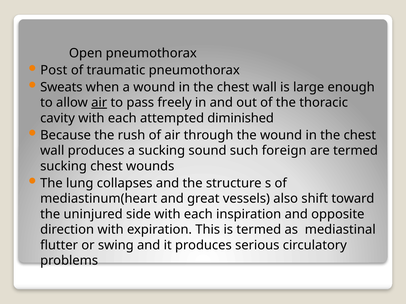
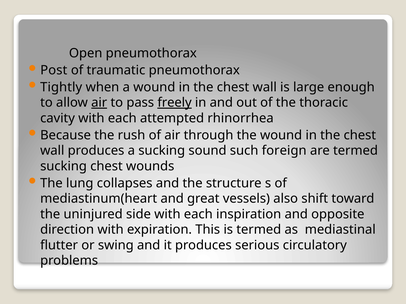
Sweats: Sweats -> Tightly (61, 87)
freely underline: none -> present (175, 103)
diminished: diminished -> rhinorrhea (241, 118)
